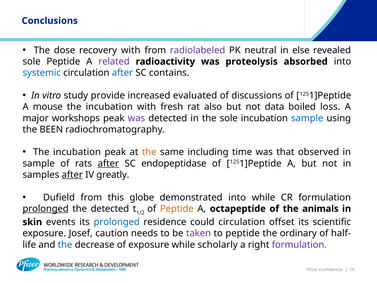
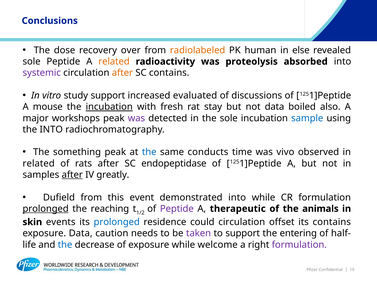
recovery with: with -> over (131, 50)
radiolabeled colour: purple -> orange (198, 50)
neutral: neutral -> human (260, 50)
related colour: purple -> orange (114, 61)
systemic colour: blue -> purple (42, 73)
after colour: blue -> orange (122, 73)
study provide: provide -> support (108, 95)
incubation underline: none -> present (109, 107)
also: also -> stay (213, 107)
loss: loss -> also (330, 107)
the BEEN: BEEN -> INTO (51, 129)
incubation: incubation -> something (77, 152)
the colour: orange -> blue (149, 152)
including: including -> conducts (208, 152)
that: that -> vivo (285, 152)
sample: sample -> related (39, 163)
after underline: present -> none (108, 163)
globe: globe -> event (142, 197)
the detected: detected -> reaching (110, 209)
Peptide colour: orange -> purple (177, 209)
octapeptide: octapeptide -> therapeutic (238, 209)
its scientific: scientific -> contains (332, 222)
exposure Josef: Josef -> Data (81, 233)
to peptide: peptide -> support (243, 233)
ordinary: ordinary -> entering (298, 233)
scholarly: scholarly -> welcome (218, 244)
